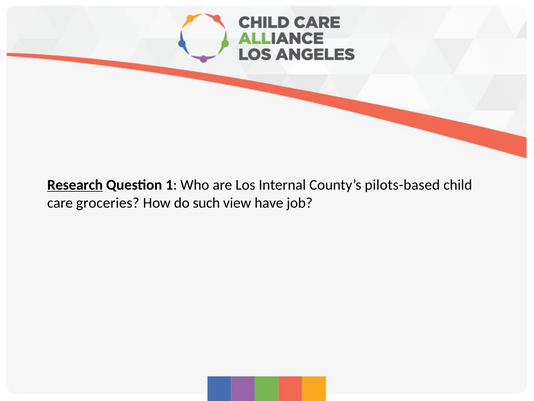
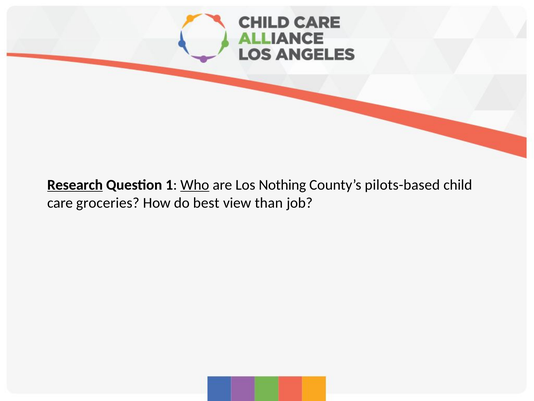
Who underline: none -> present (195, 185)
Internal: Internal -> Nothing (282, 185)
such: such -> best (206, 203)
have: have -> than (269, 203)
